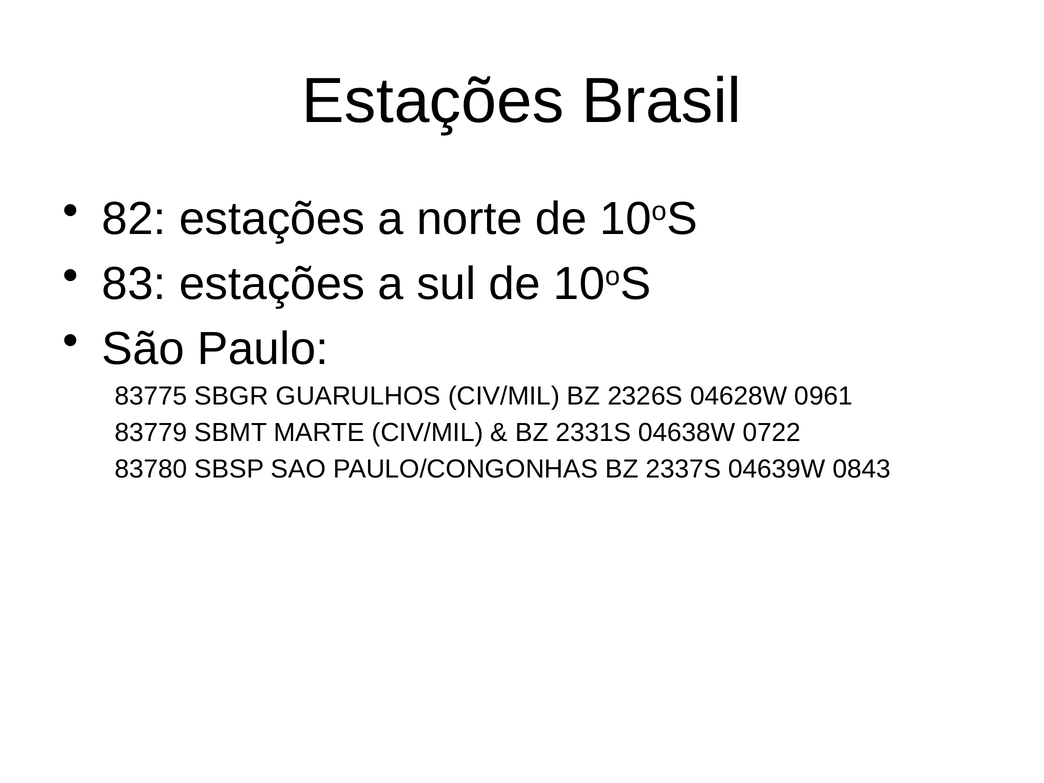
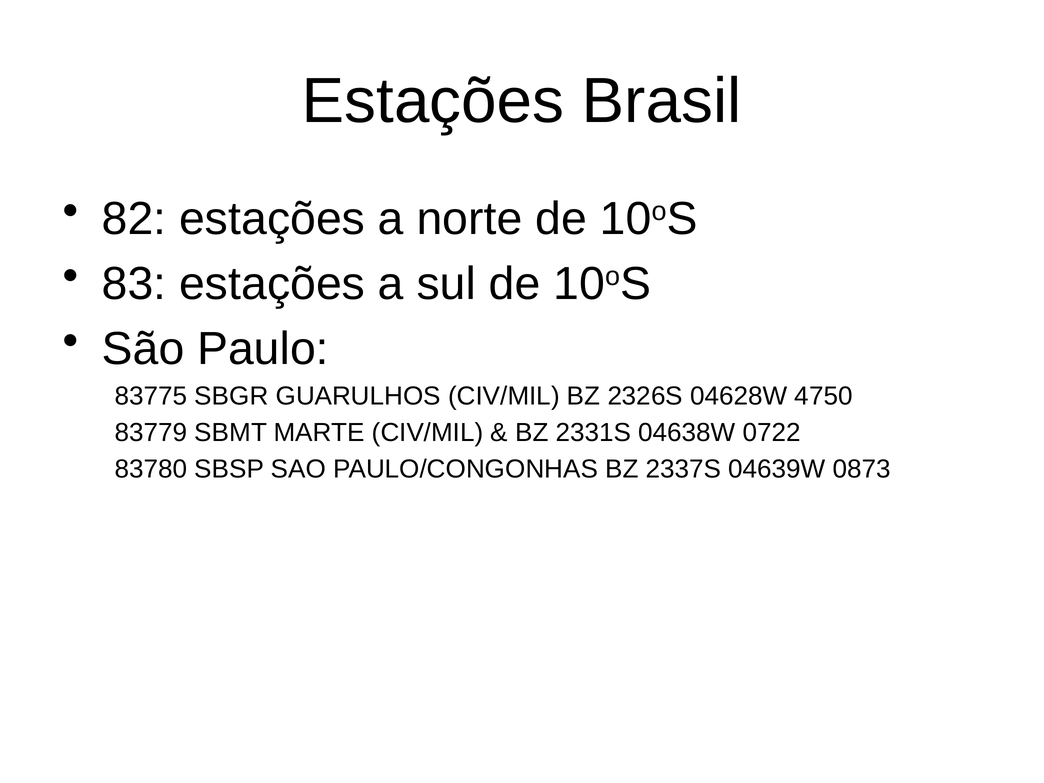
0961: 0961 -> 4750 (824, 396)
0843: 0843 -> 0873 (862, 469)
